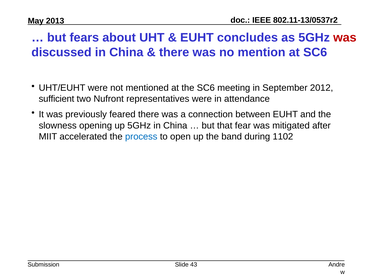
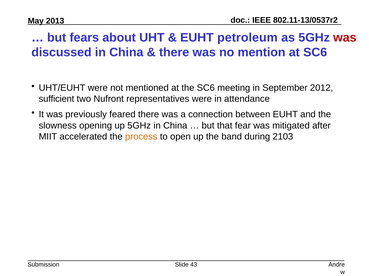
concludes: concludes -> petroleum (247, 38)
process colour: blue -> orange (141, 137)
1102: 1102 -> 2103 (283, 137)
